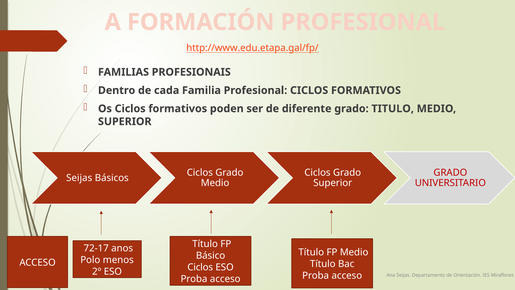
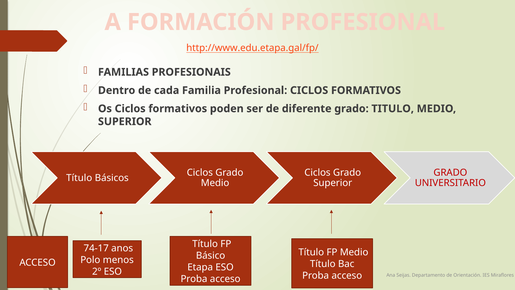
Seijas: Seijas -> Título (79, 178)
72-17: 72-17 -> 74-17 (96, 248)
Ciclos: Ciclos -> Etapa (200, 267)
